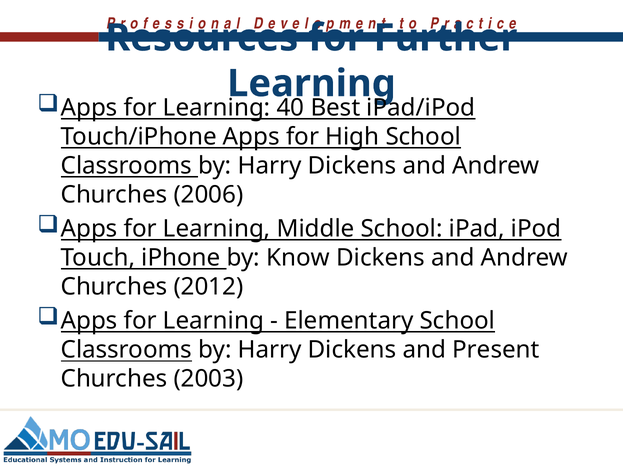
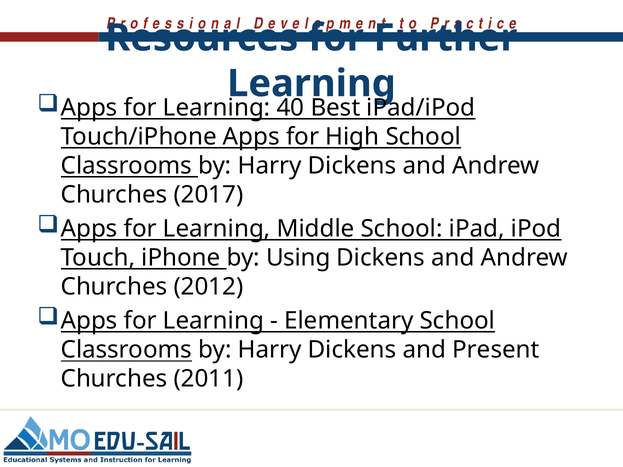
2006: 2006 -> 2017 (208, 195)
Know: Know -> Using (298, 258)
2003: 2003 -> 2011 (208, 379)
